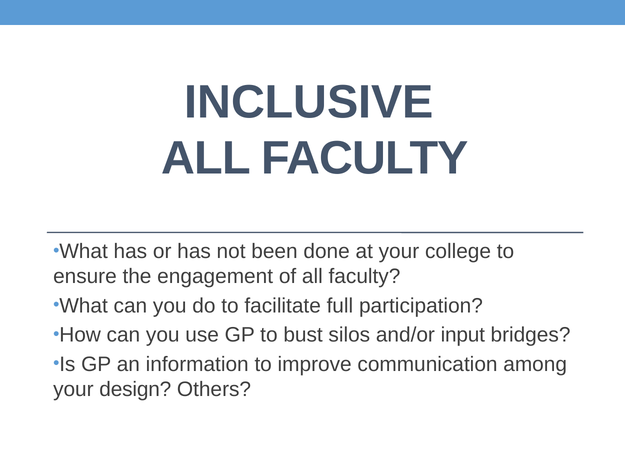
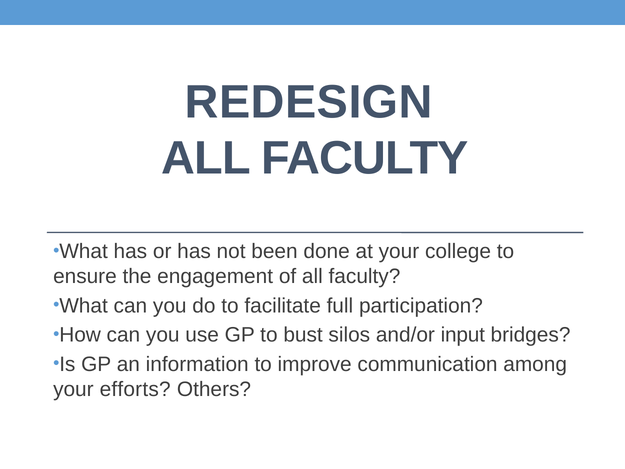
INCLUSIVE: INCLUSIVE -> REDESIGN (309, 102)
design: design -> efforts (135, 389)
